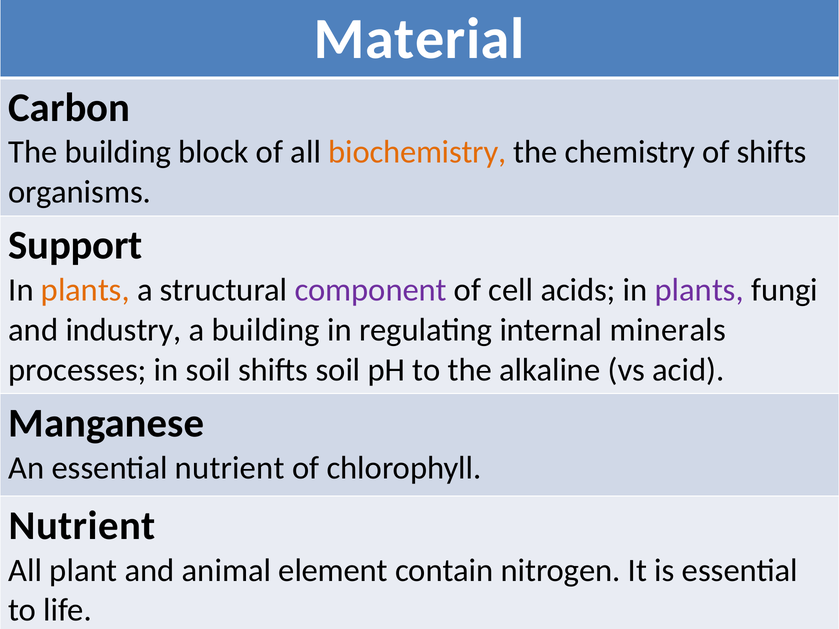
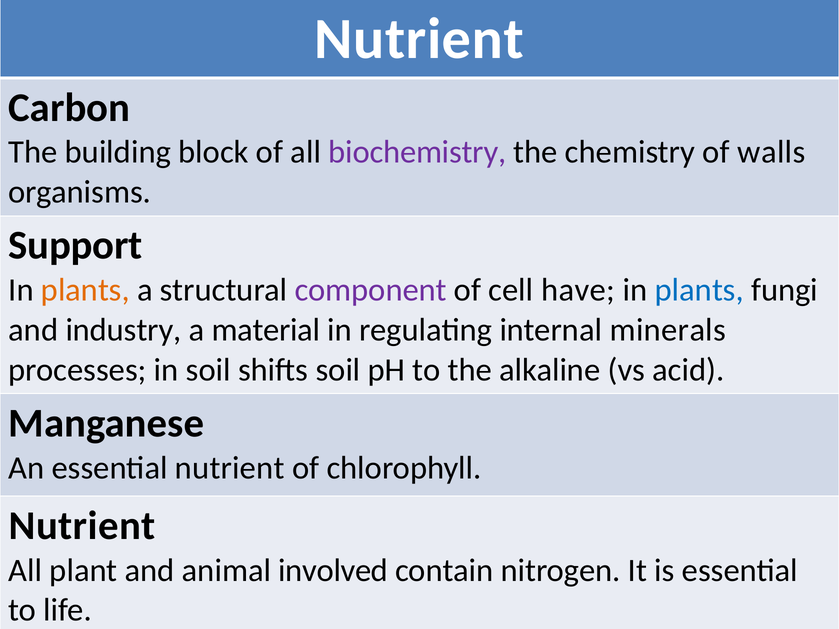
Material: Material -> Nutrient (419, 39)
biochemistry colour: orange -> purple (417, 152)
of shifts: shifts -> walls (771, 152)
acids: acids -> have (578, 290)
plants colour: purple -> blue (699, 290)
a building: building -> material (266, 330)
element: element -> involved (333, 571)
